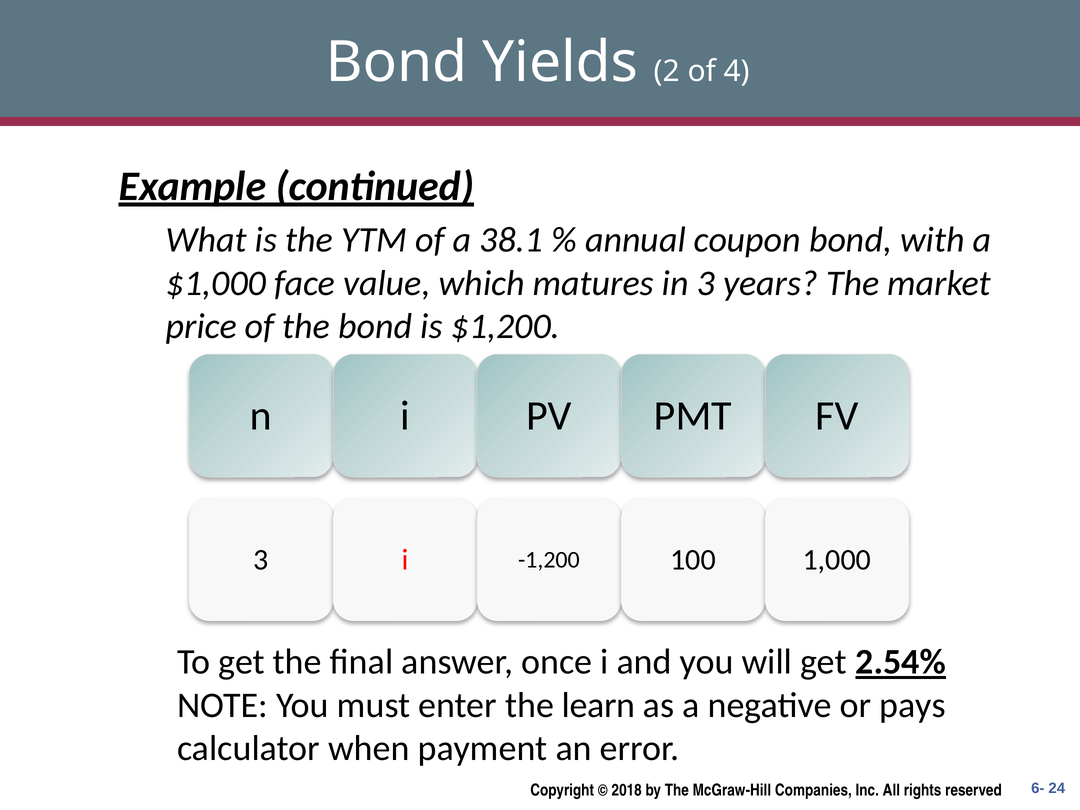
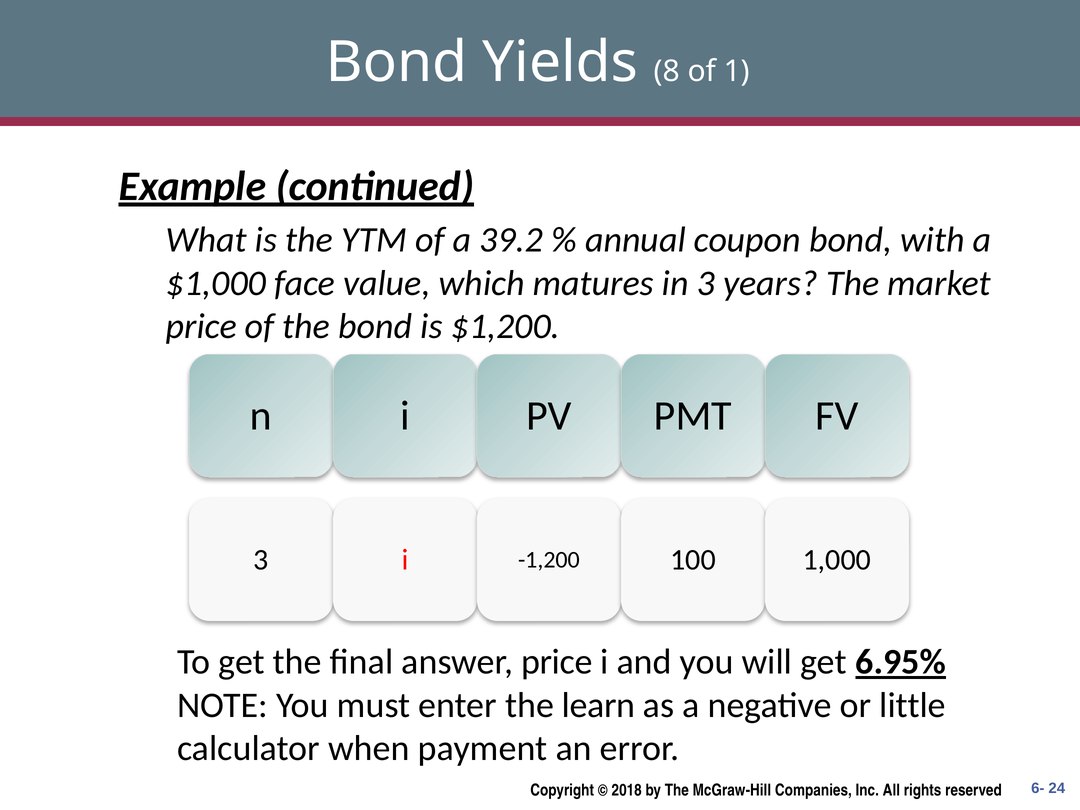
2: 2 -> 8 (667, 71)
4: 4 -> 1 (737, 71)
38.1: 38.1 -> 39.2 (511, 240)
answer once: once -> price (557, 662)
2.54%: 2.54% -> 6.95% (901, 662)
pays: pays -> little (913, 705)
